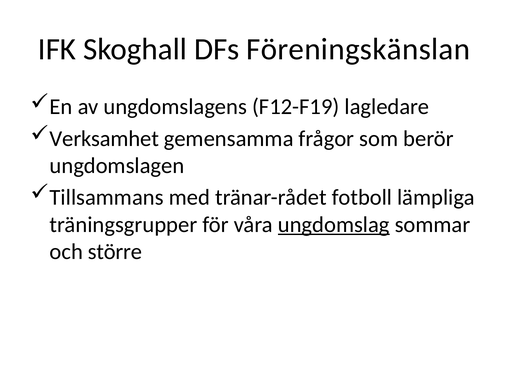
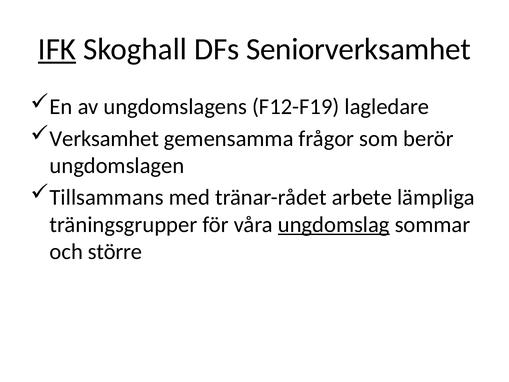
IFK underline: none -> present (57, 49)
Föreningskänslan: Föreningskänslan -> Seniorverksamhet (358, 49)
fotboll: fotboll -> arbete (362, 197)
